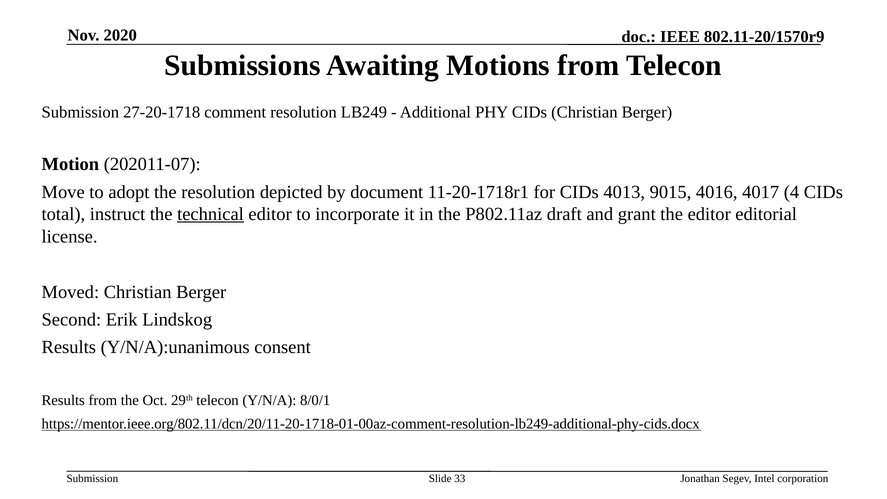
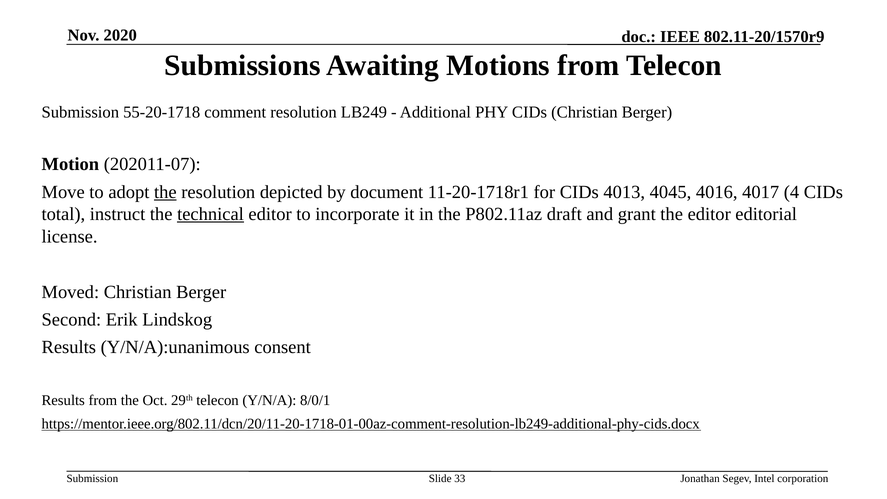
27-20-1718: 27-20-1718 -> 55-20-1718 (162, 112)
the underline: none -> present (165, 192)
9015: 9015 -> 4045 (670, 192)
